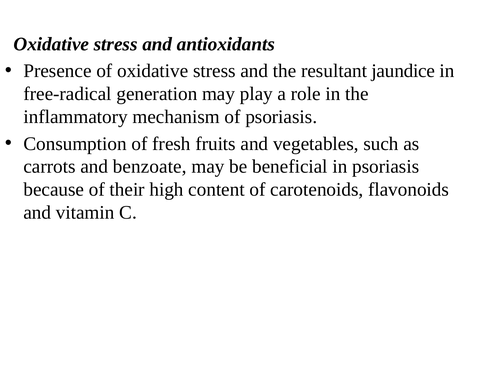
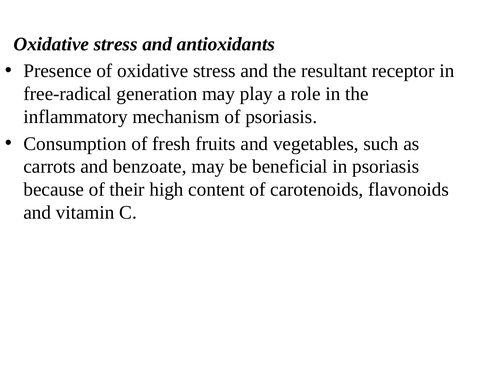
jaundice: jaundice -> receptor (403, 71)
